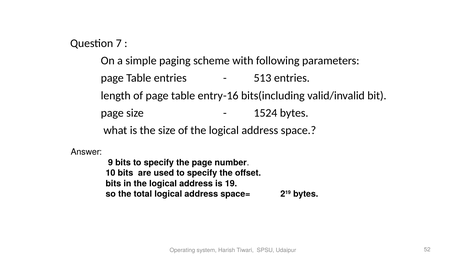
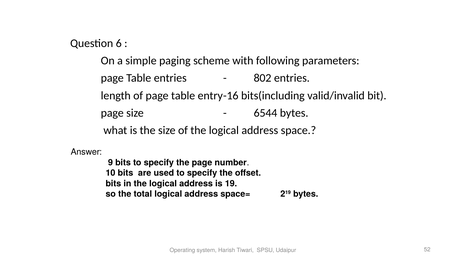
7: 7 -> 6 (119, 43)
513: 513 -> 802 (263, 78)
1524: 1524 -> 6544 (265, 113)
